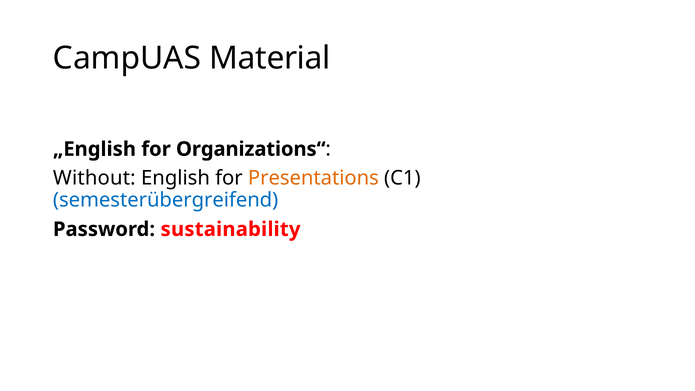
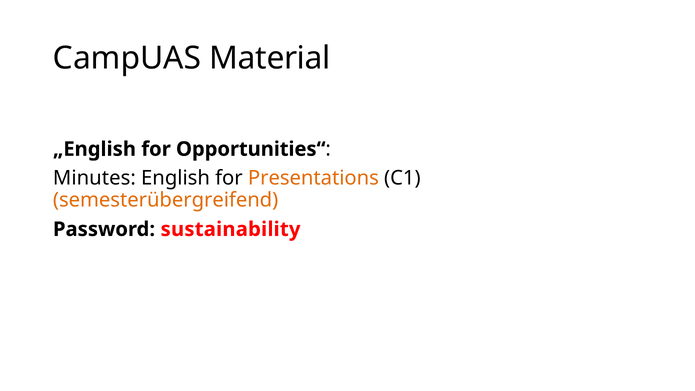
Organizations“: Organizations“ -> Opportunities“ (251, 149)
Without: Without -> Minutes (94, 178)
semesterübergreifend colour: blue -> orange (166, 200)
